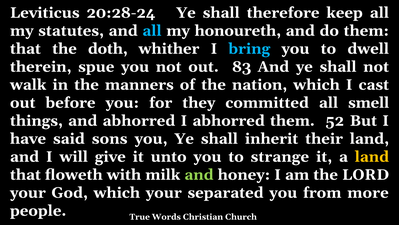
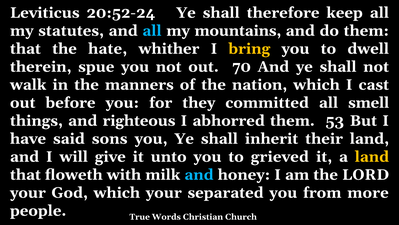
20:28-24: 20:28-24 -> 20:52-24 (121, 13)
honoureth: honoureth -> mountains (238, 31)
doth: doth -> hate (108, 49)
bring colour: light blue -> yellow (249, 49)
83: 83 -> 70 (242, 67)
and abhorred: abhorred -> righteous (139, 120)
52: 52 -> 53 (335, 120)
strange: strange -> grieved (280, 156)
and colour: light green -> light blue (199, 174)
